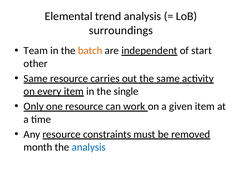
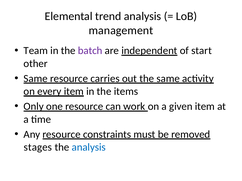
surroundings: surroundings -> management (121, 30)
batch colour: orange -> purple (90, 51)
single: single -> items (126, 92)
month: month -> stages (38, 148)
